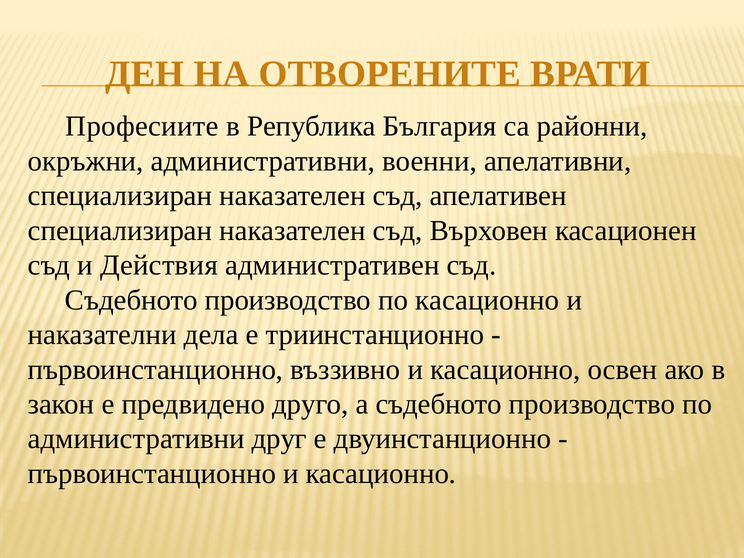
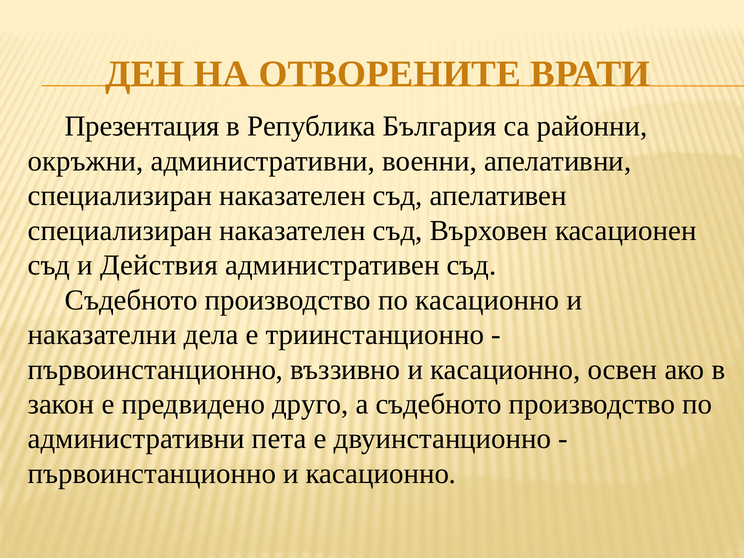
Професиите: Професиите -> Презентация (142, 126)
друг: друг -> пета (279, 439)
